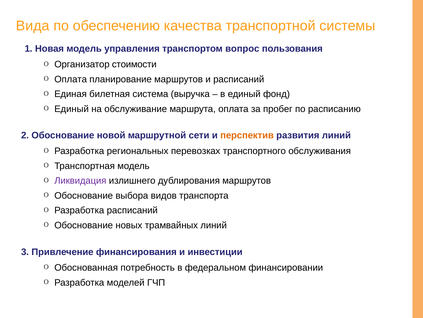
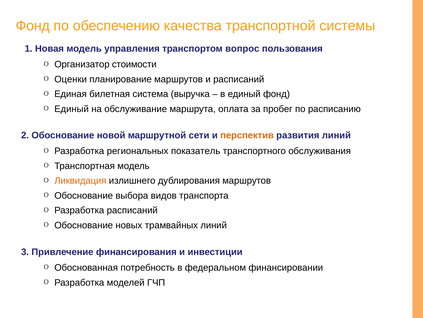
Вида: Вида -> Фонд (33, 26)
Оплата: Оплата -> Оценки (71, 79)
перевозках: перевозках -> показатель (196, 151)
Ликвидация colour: purple -> orange (80, 180)
